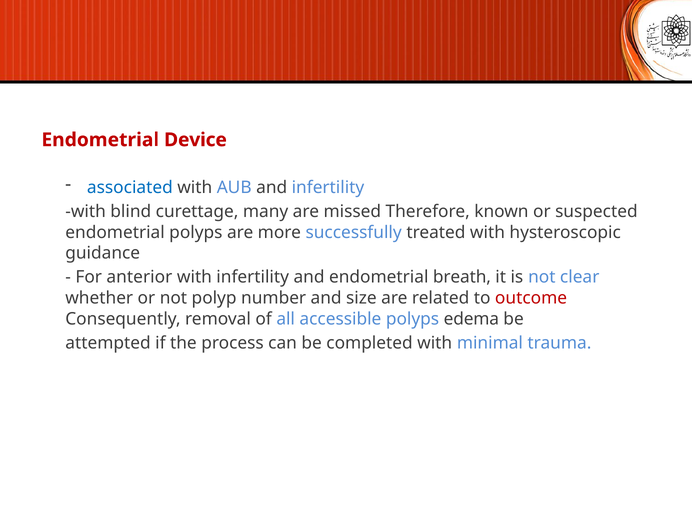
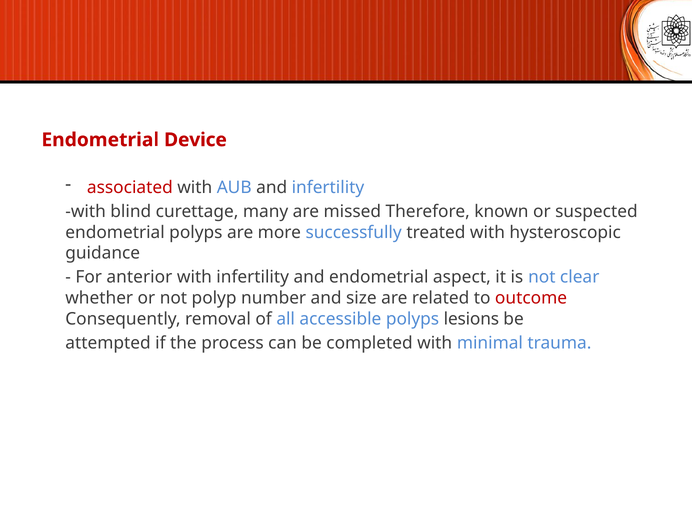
associated colour: blue -> red (130, 187)
breath: breath -> aspect (462, 277)
edema: edema -> lesions (471, 319)
